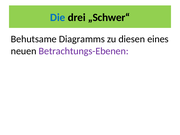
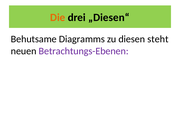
Die colour: blue -> orange (58, 17)
„Schwer“: „Schwer“ -> „Diesen“ (109, 17)
eines: eines -> steht (158, 39)
